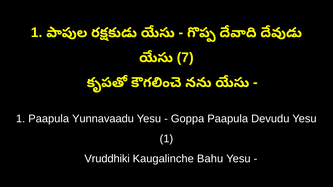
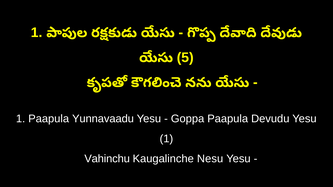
7: 7 -> 5 (185, 58)
Vruddhiki: Vruddhiki -> Vahinchu (107, 159)
Bahu: Bahu -> Nesu (210, 159)
